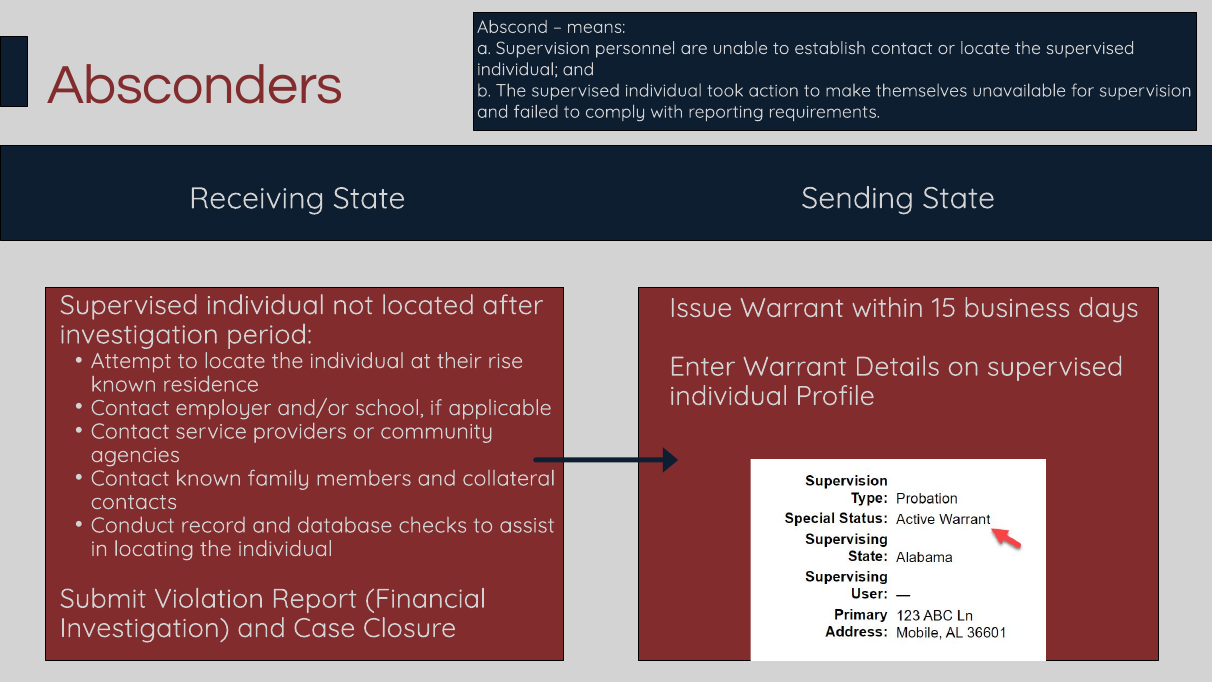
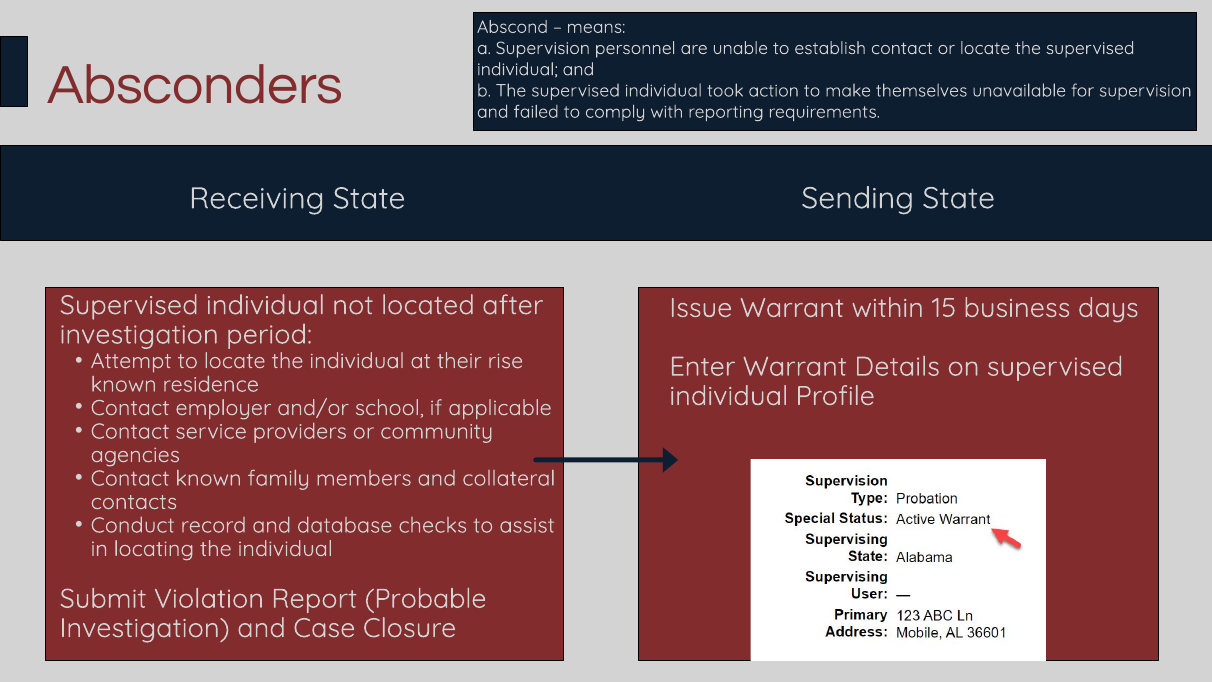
Financial: Financial -> Probable (426, 599)
